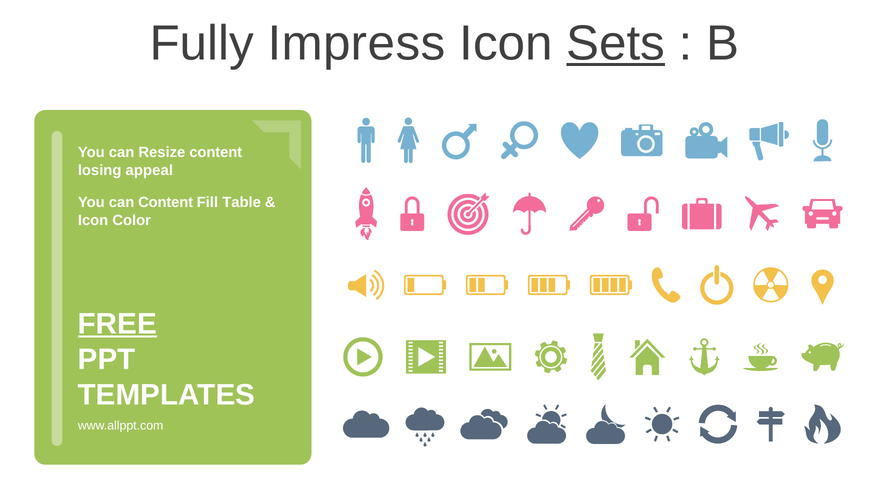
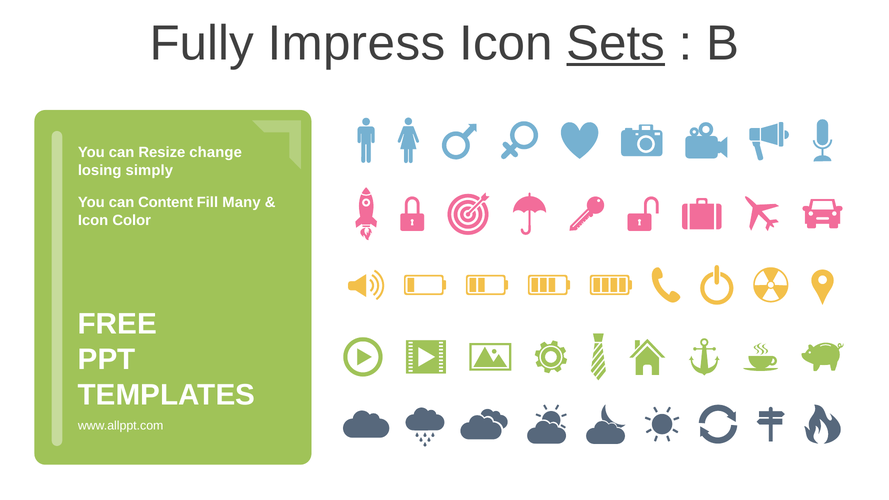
Resize content: content -> change (216, 153)
appeal: appeal -> simply (149, 170)
Table: Table -> Many (241, 202)
FREE underline: present -> none (117, 324)
